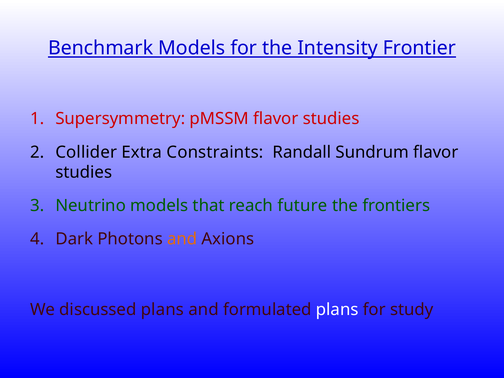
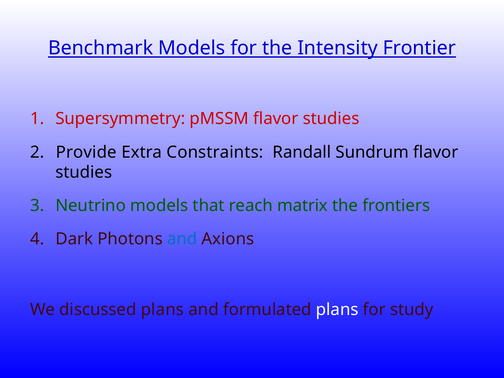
Collider: Collider -> Provide (86, 152)
future: future -> matrix (303, 206)
and colour: orange -> blue (182, 239)
